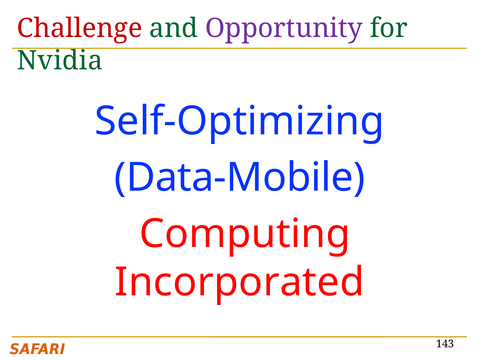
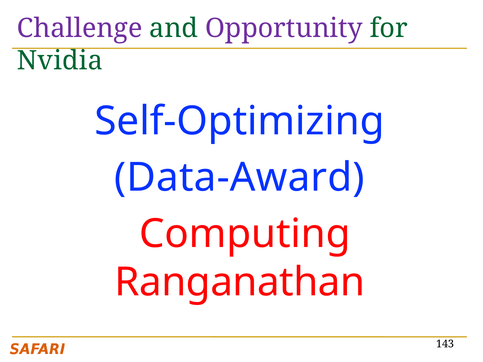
Challenge colour: red -> purple (80, 28)
Data-Mobile: Data-Mobile -> Data-Award (239, 178)
Incorporated: Incorporated -> Ranganathan (240, 282)
